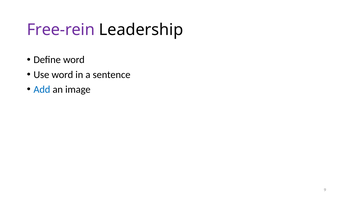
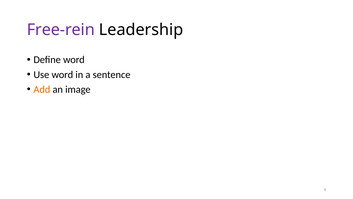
Add colour: blue -> orange (42, 89)
